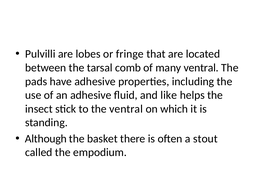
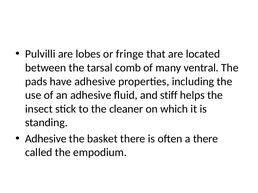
like: like -> stiff (169, 95)
the ventral: ventral -> cleaner (126, 109)
Although: Although -> Adhesive (46, 139)
a stout: stout -> there (206, 139)
